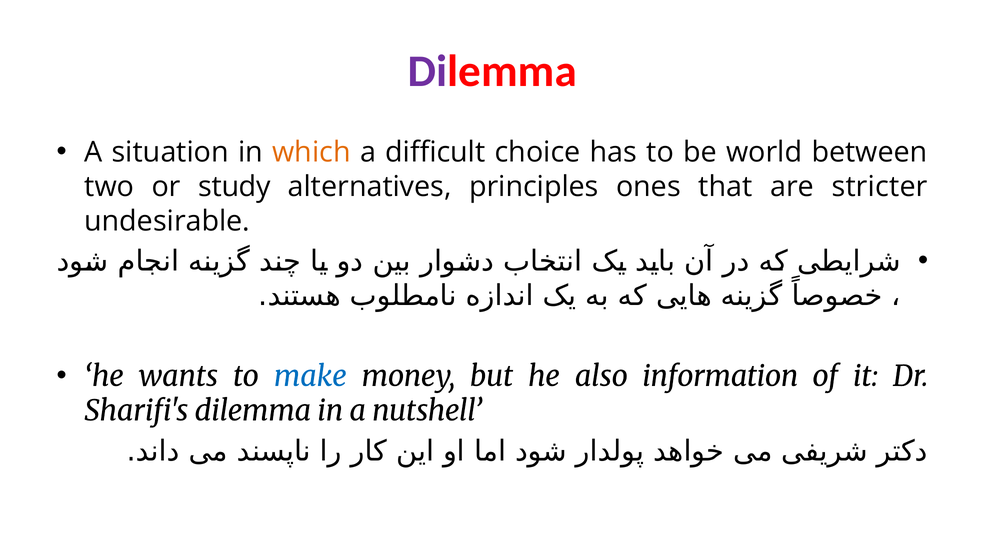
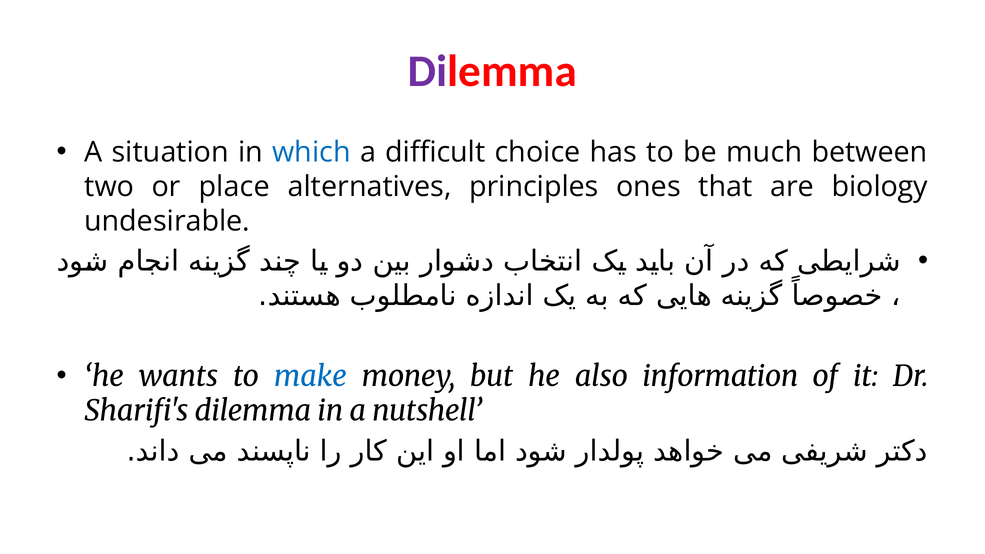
which colour: orange -> blue (311, 152)
world: world -> much (764, 152)
study: study -> place (234, 187)
stricter: stricter -> biology (880, 187)
